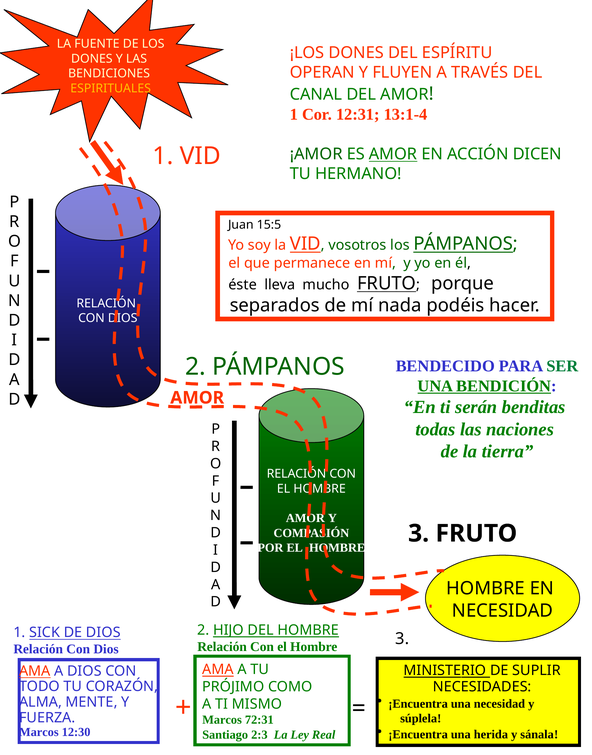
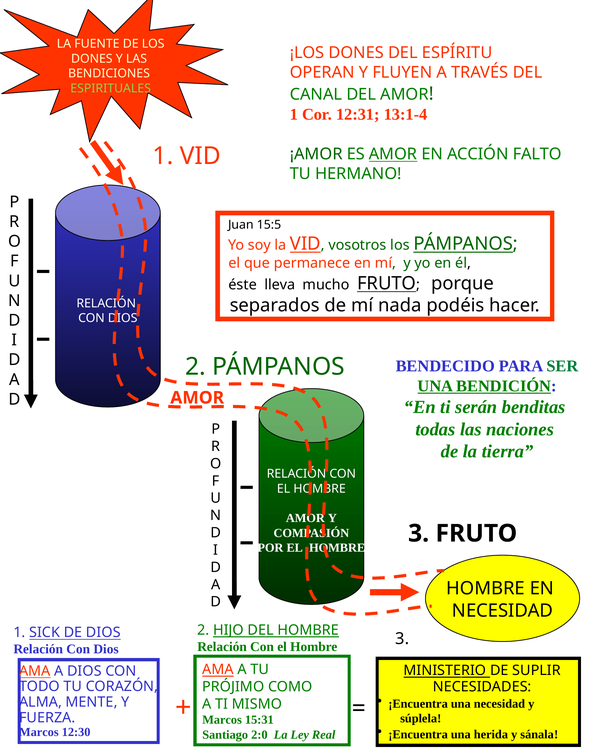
ESPIRITUALES colour: yellow -> light green (111, 88)
DICEN: DICEN -> FALTO (537, 154)
72:31: 72:31 -> 15:31 (259, 720)
2:3: 2:3 -> 2:0 (259, 735)
